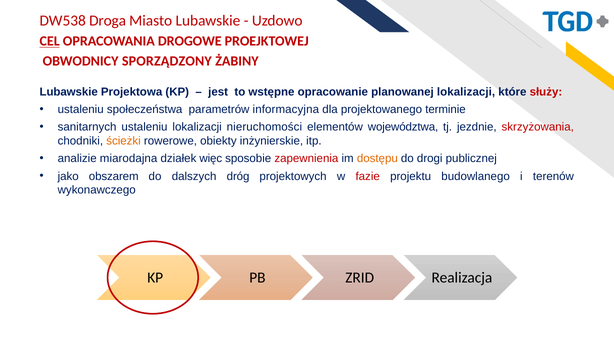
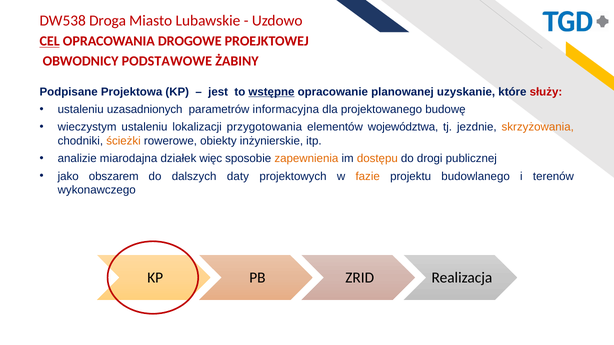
SPORZĄDZONY: SPORZĄDZONY -> PODSTAWOWE (167, 61)
Lubawskie: Lubawskie -> Podpisane (69, 92)
wstępne underline: none -> present (271, 92)
planowanej lokalizacji: lokalizacji -> uzyskanie (466, 92)
społeczeństwa: społeczeństwa -> uzasadnionych (145, 110)
terminie: terminie -> budowę (445, 110)
sanitarnych: sanitarnych -> wieczystym (87, 127)
nieruchomości: nieruchomości -> przygotowania (264, 127)
skrzyżowania colour: red -> orange (538, 127)
zapewnienia colour: red -> orange (306, 159)
dróg: dróg -> daty (238, 176)
fazie colour: red -> orange (368, 176)
